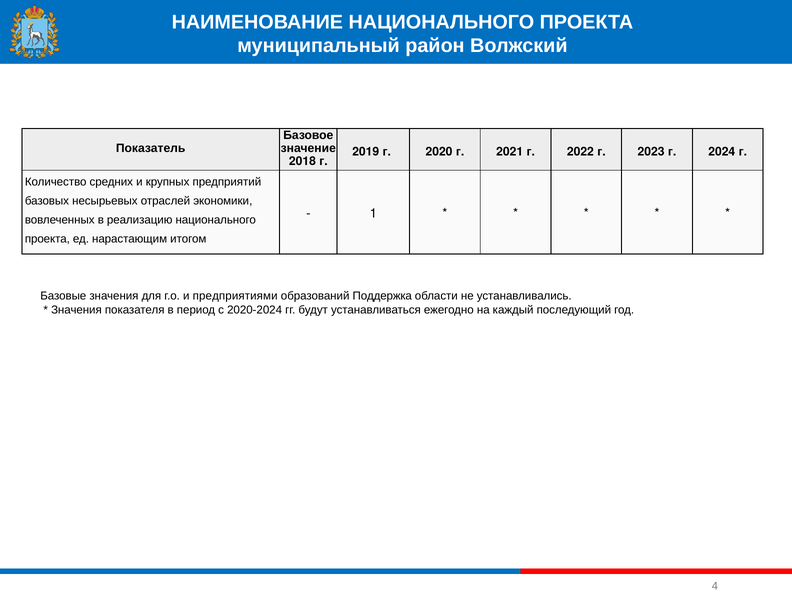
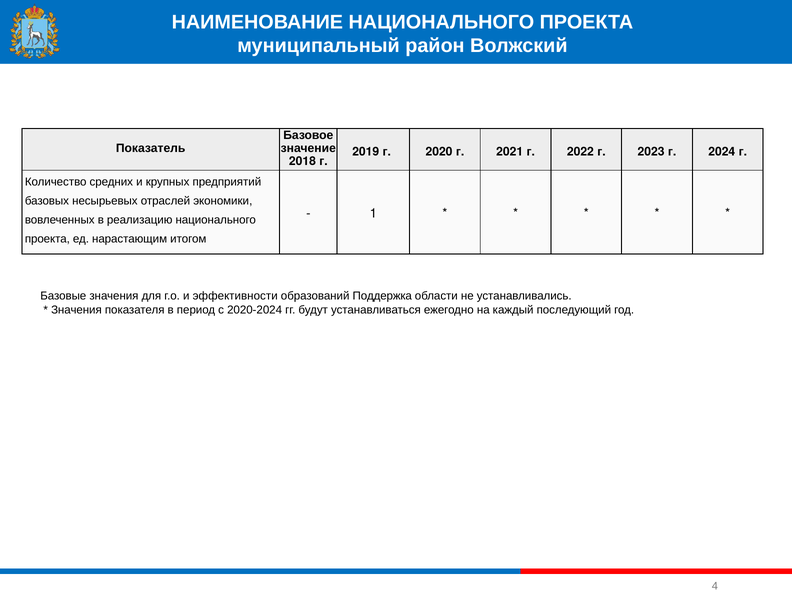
предприятиями: предприятиями -> эффективности (235, 296)
